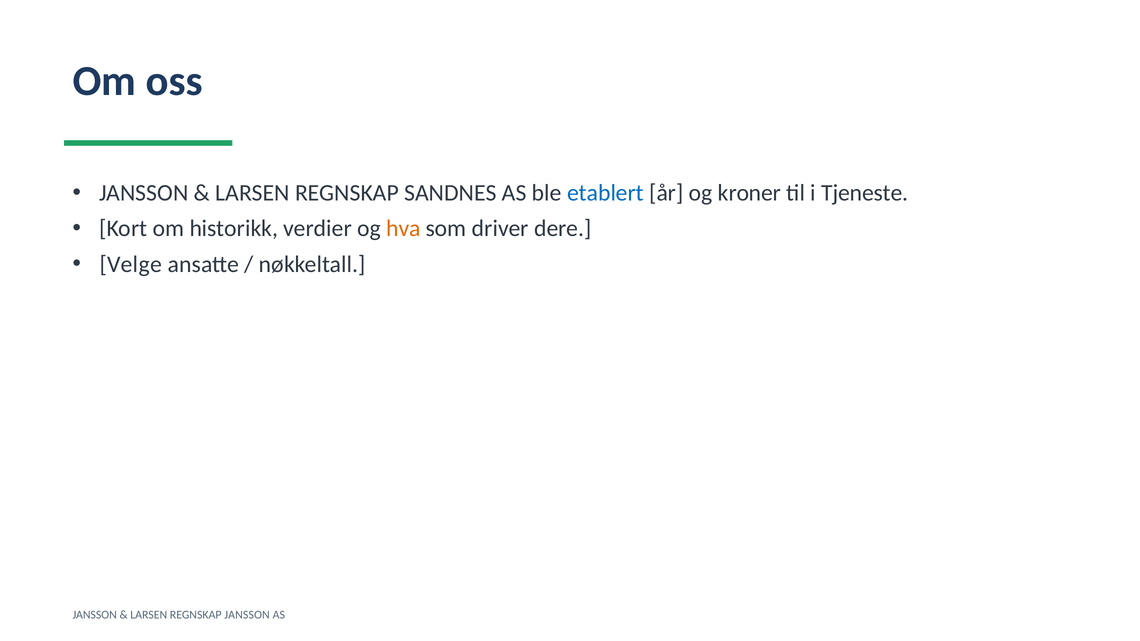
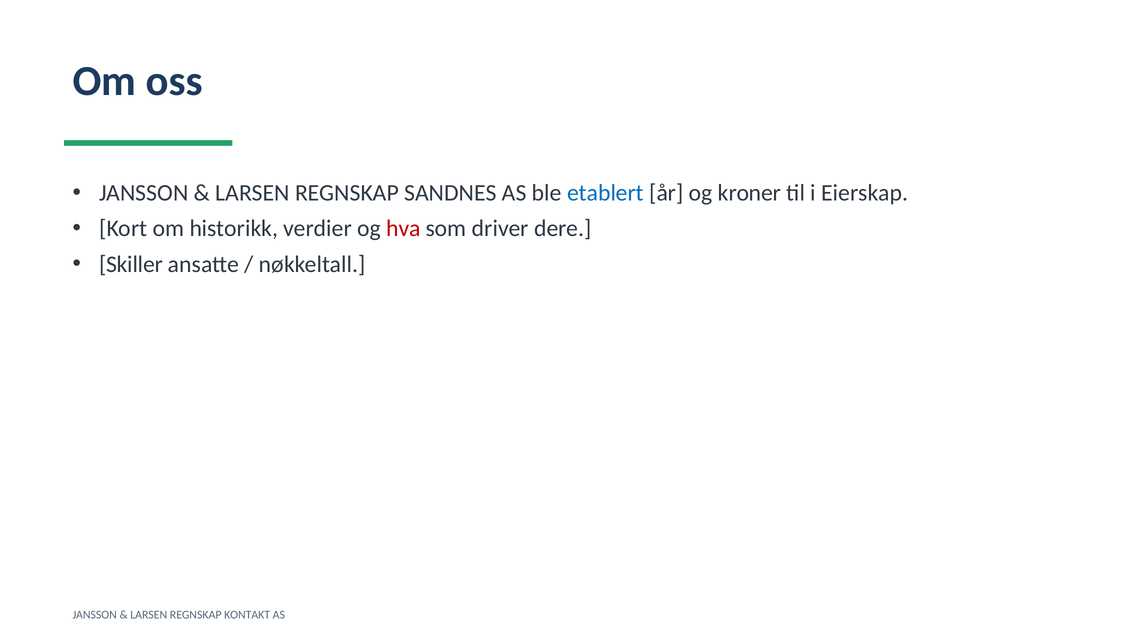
Tjeneste: Tjeneste -> Eierskap (865, 193)
hva colour: orange -> red (403, 229)
Velge: Velge -> Skiller (131, 264)
REGNSKAP JANSSON: JANSSON -> KONTAKT (247, 615)
